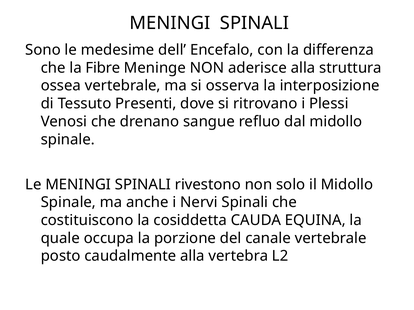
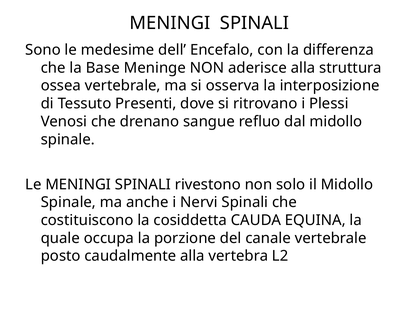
Fibre: Fibre -> Base (103, 68)
